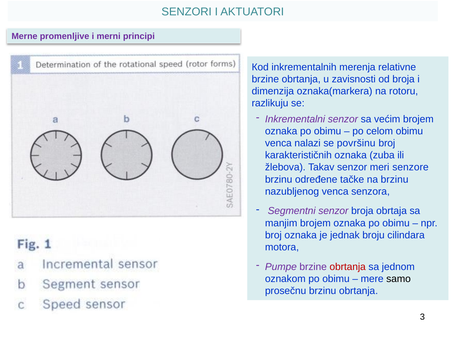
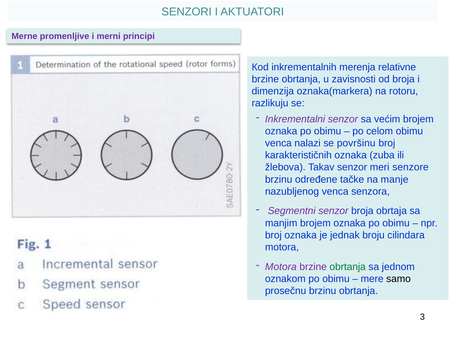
na brzinu: brzinu -> manje (395, 179)
Pumpe: Pumpe -> Motora (281, 267)
obrtanja colour: red -> green (348, 267)
